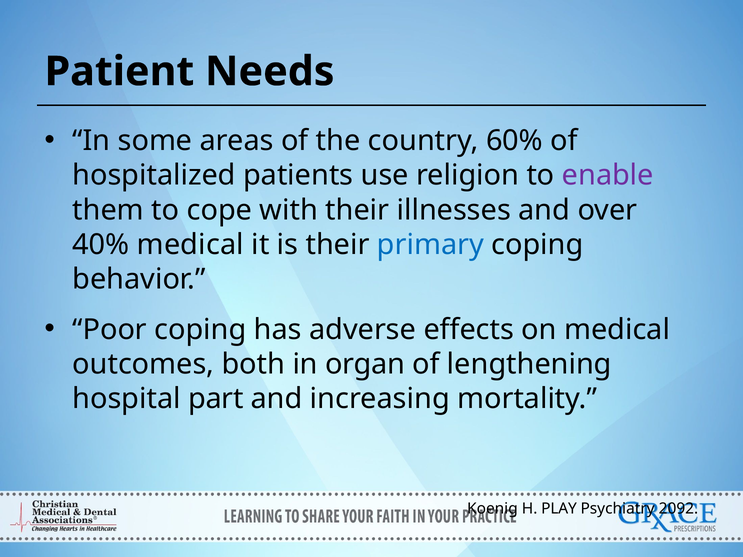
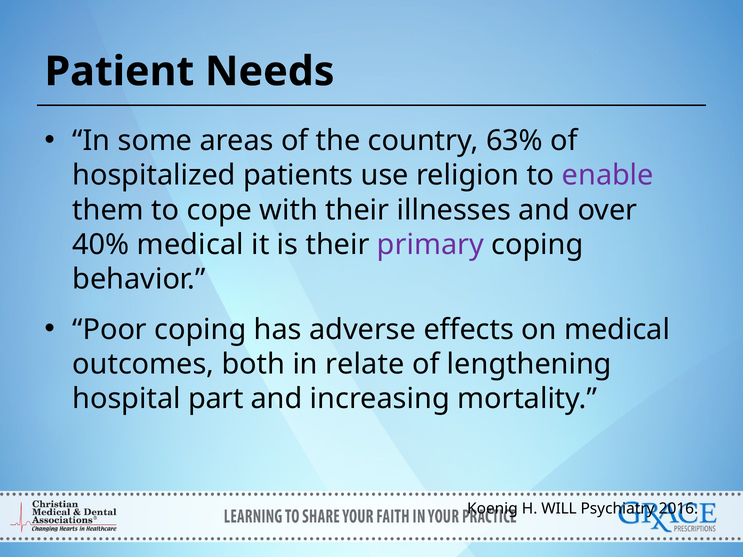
60%: 60% -> 63% (515, 141)
primary colour: blue -> purple (430, 245)
organ: organ -> relate (365, 364)
PLAY: PLAY -> WILL (559, 509)
2092: 2092 -> 2016 (678, 509)
